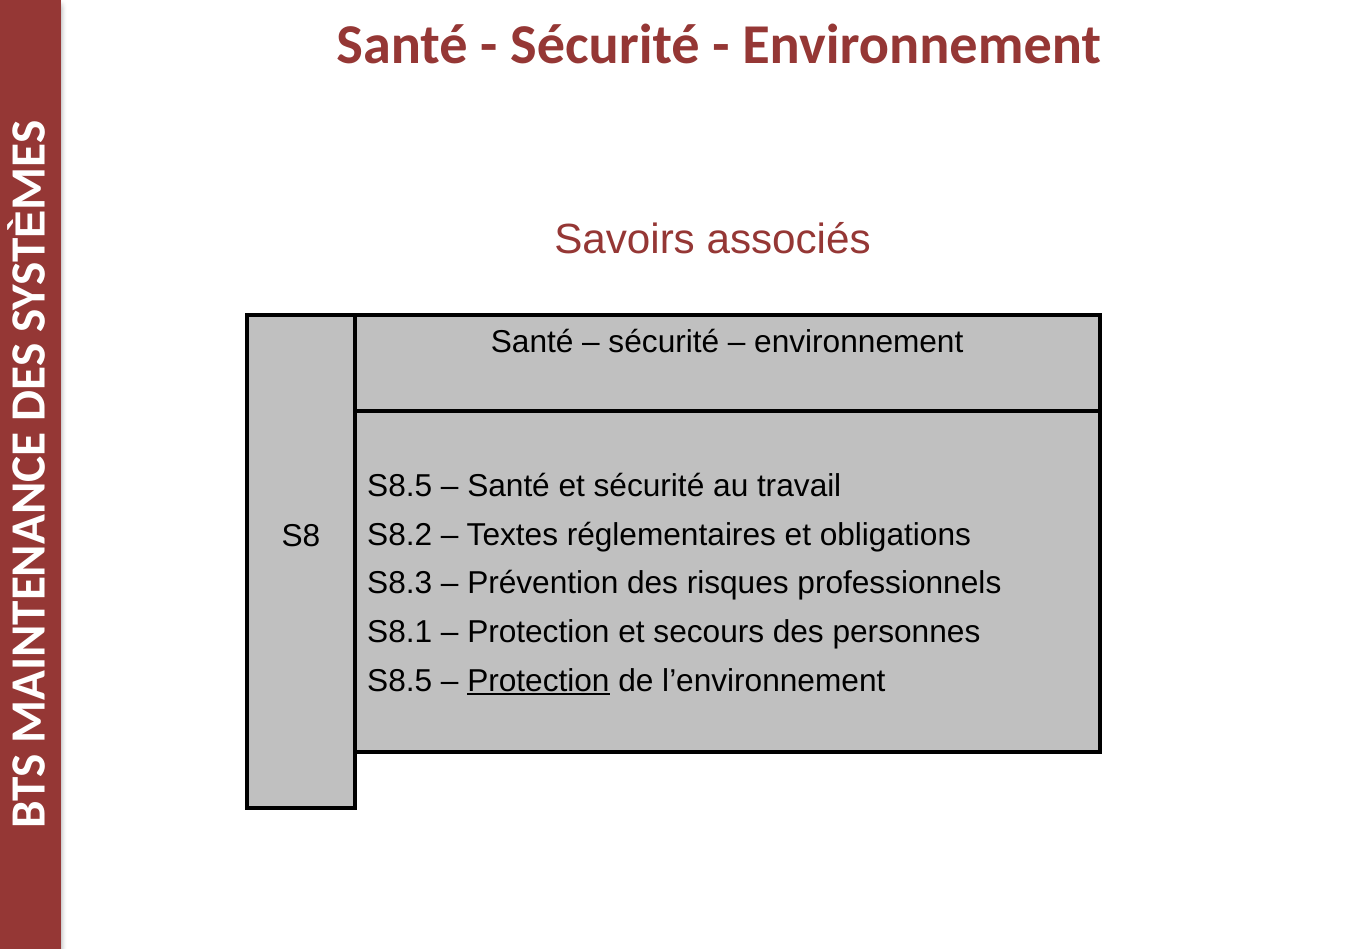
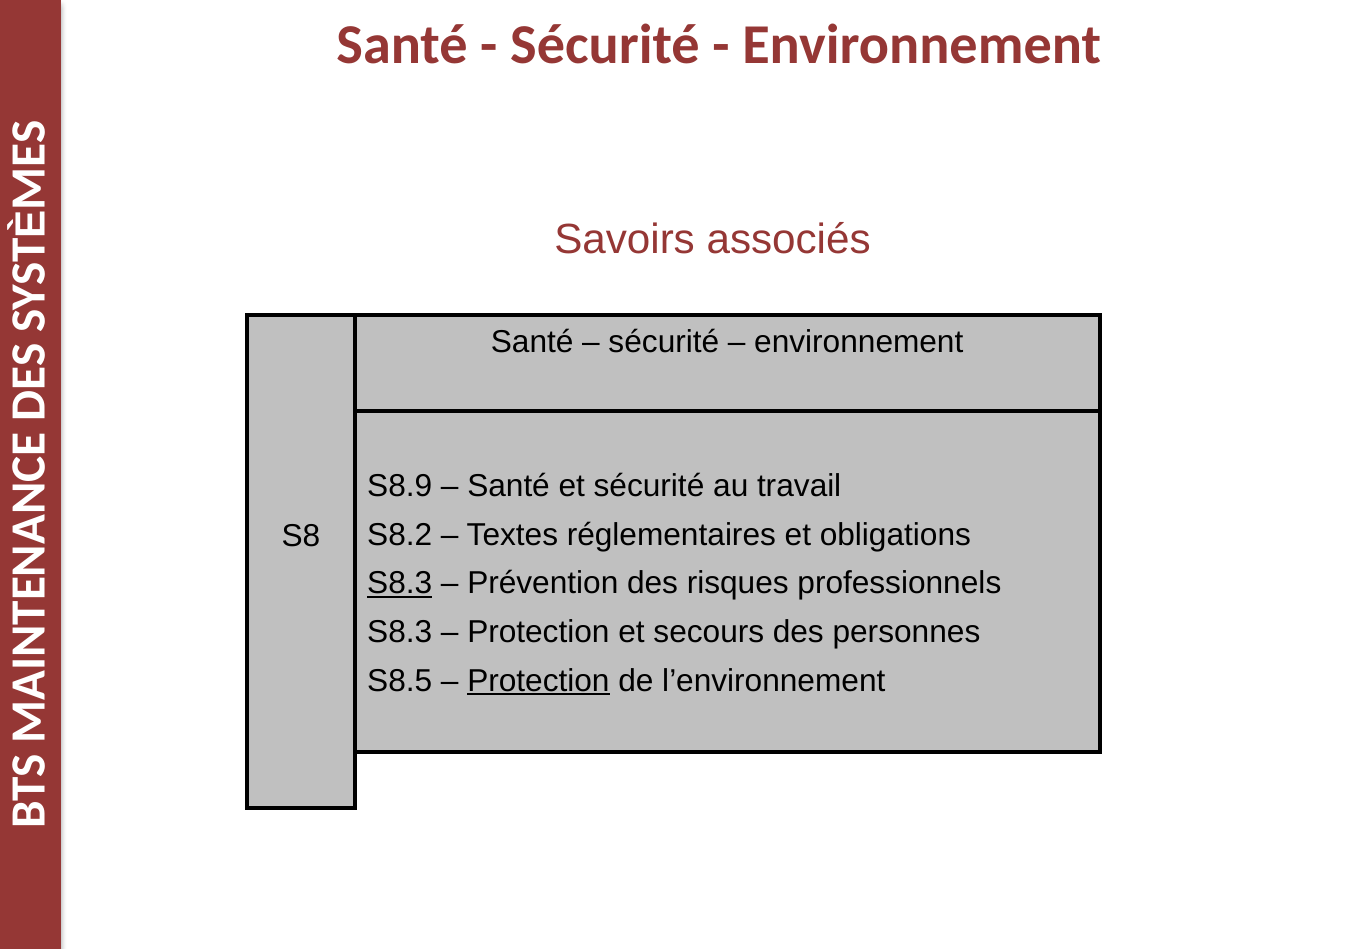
S8.5: S8.5 -> S8.9 (400, 487)
S8.3 underline: none -> present (400, 584)
S8.1: S8.1 -> S8.3 (400, 632)
